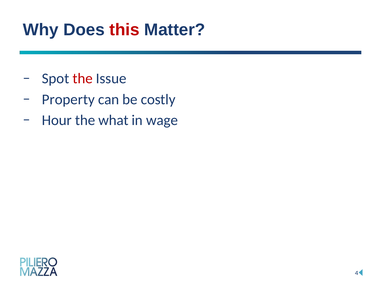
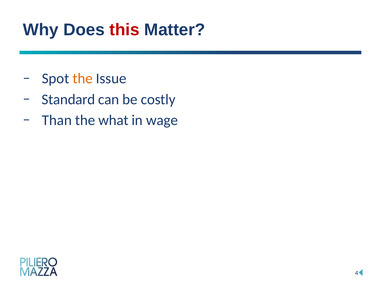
the colour: red -> orange (83, 79)
Property: Property -> Standard (68, 99)
Hour: Hour -> Than (57, 120)
